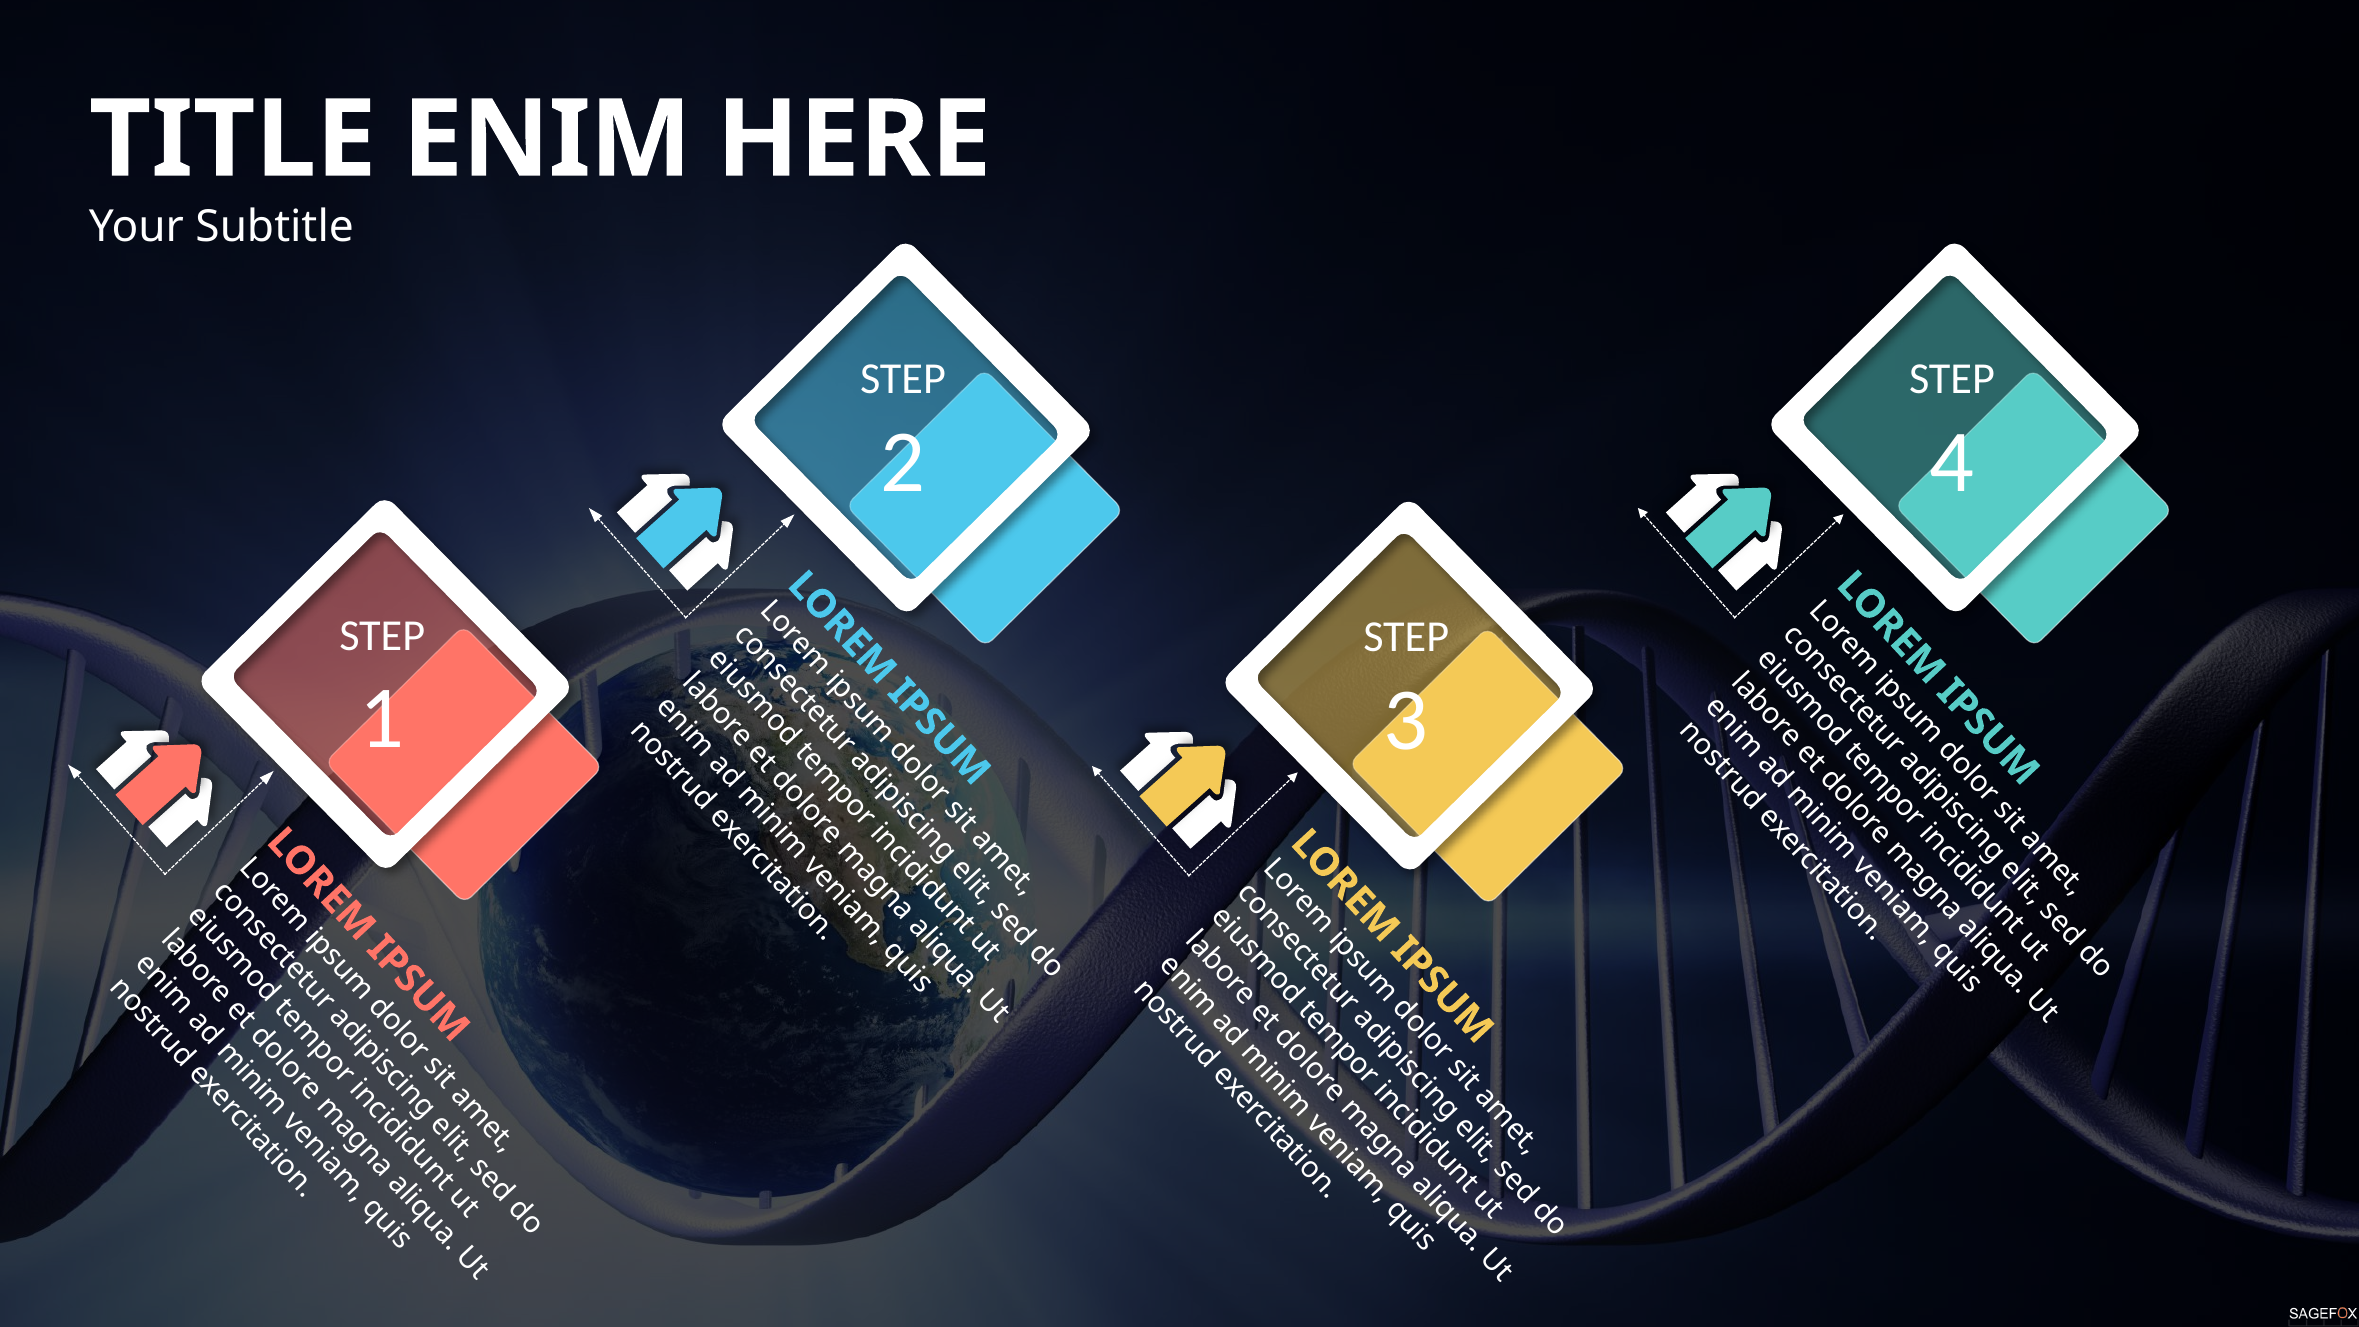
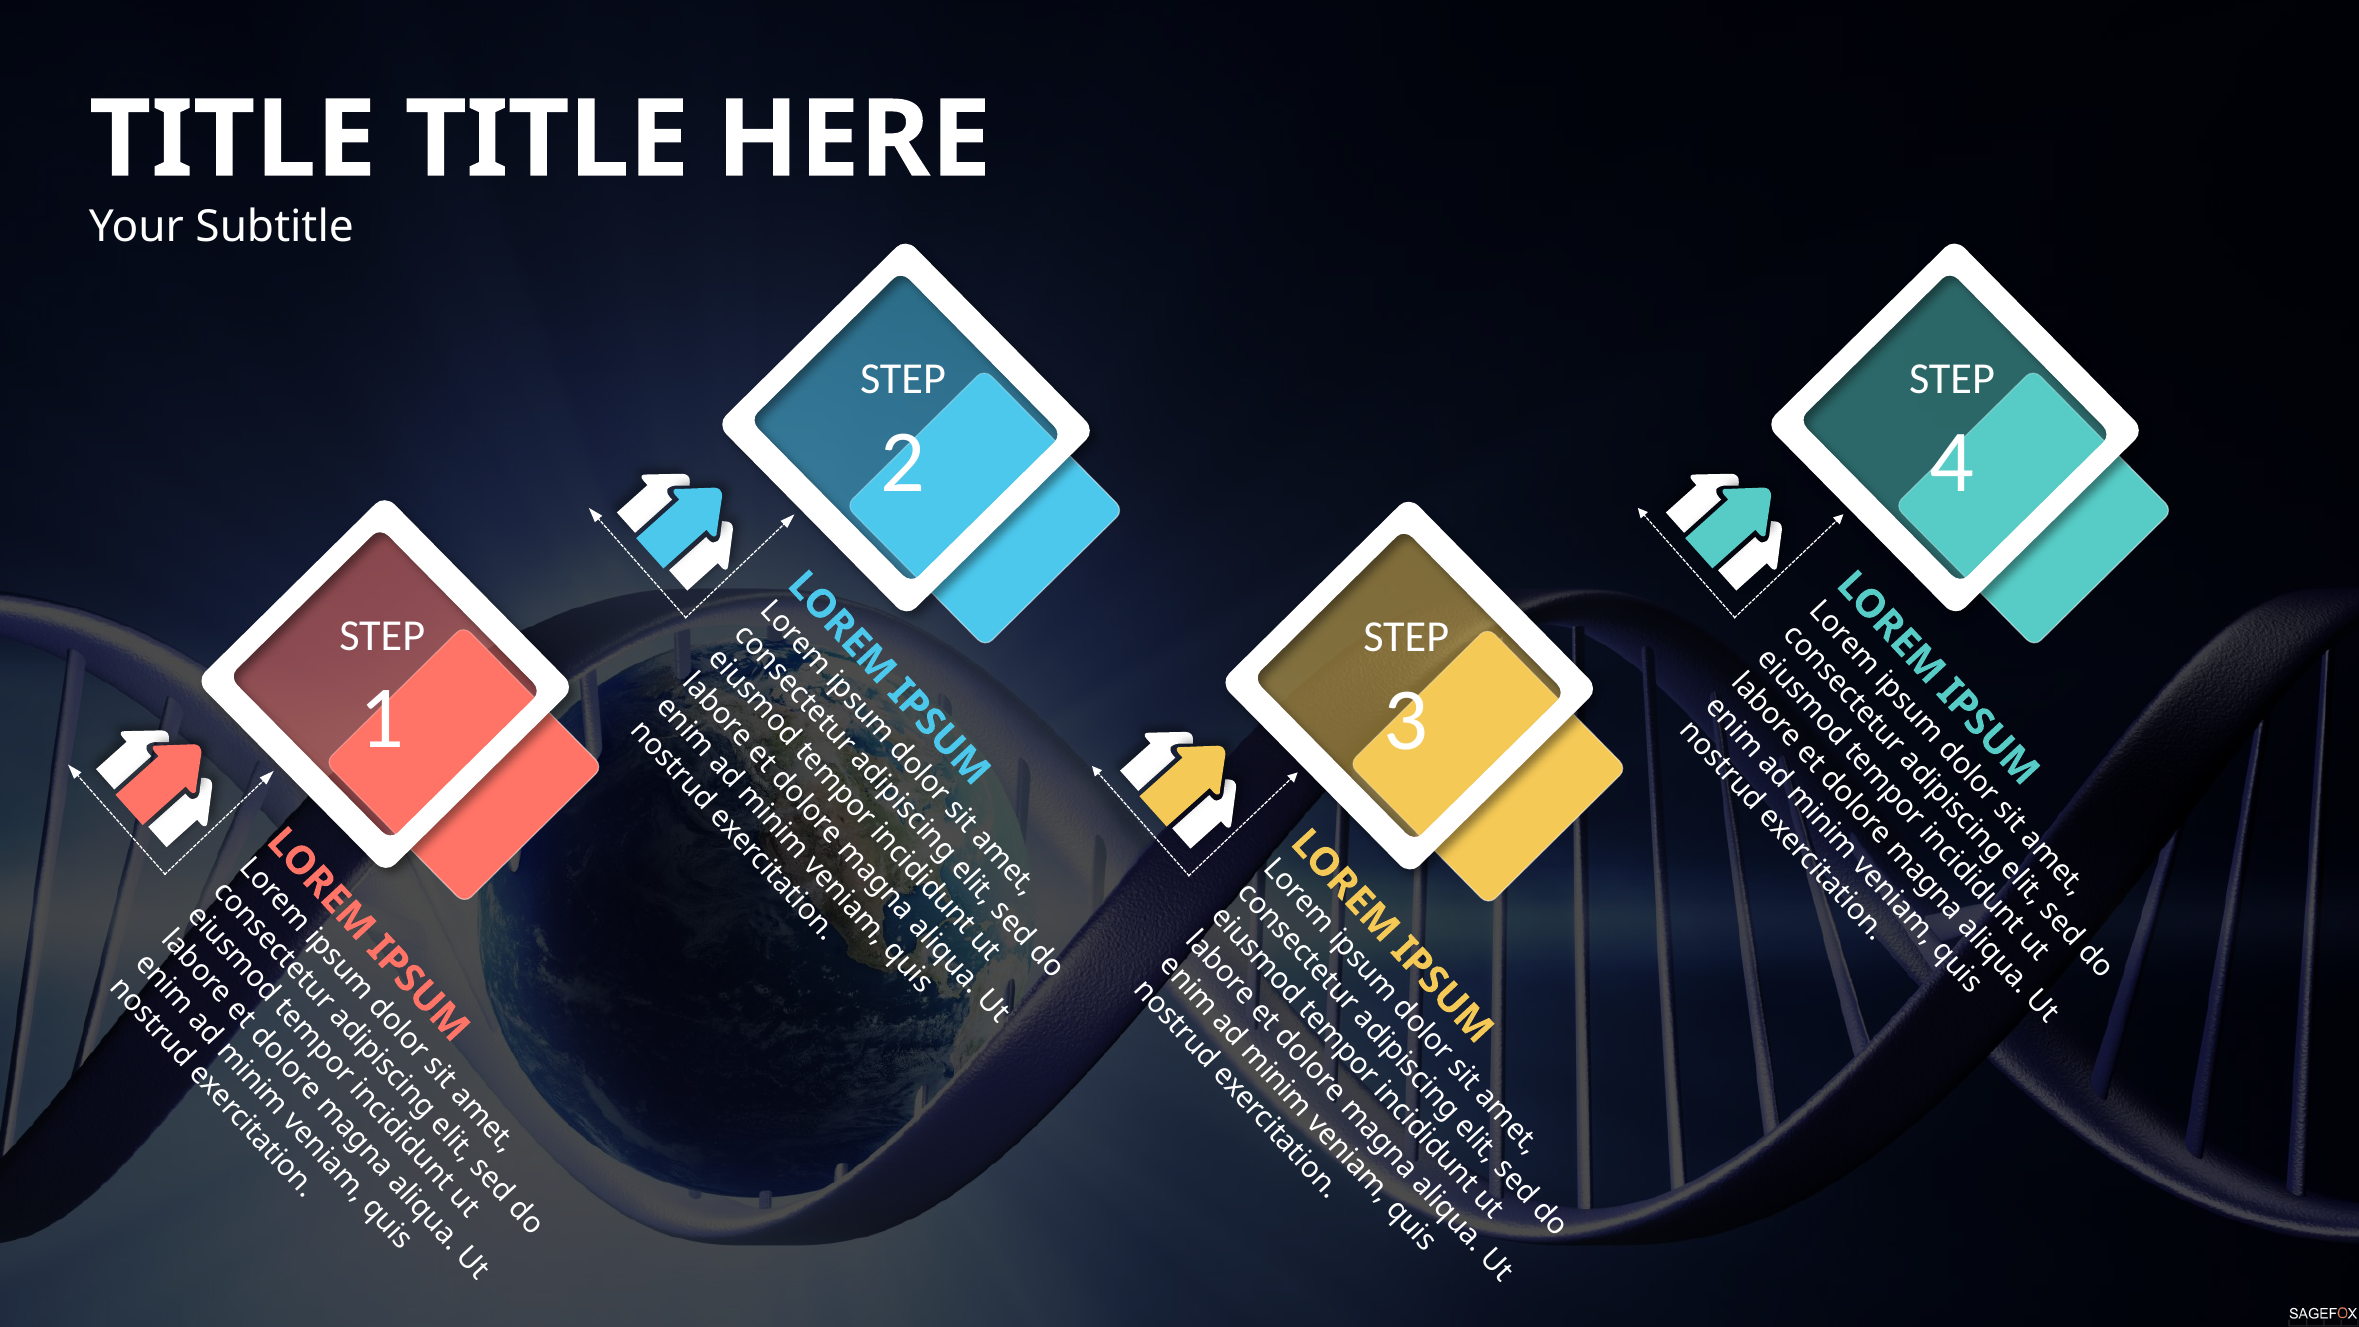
ENIM: ENIM -> TITLE (547, 140)
